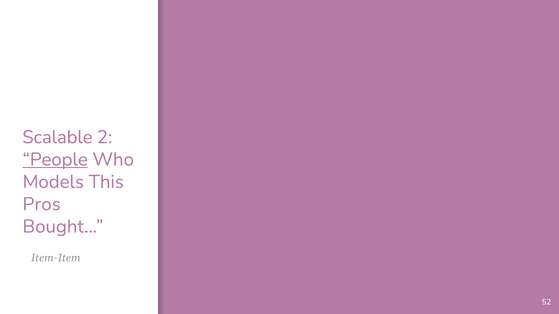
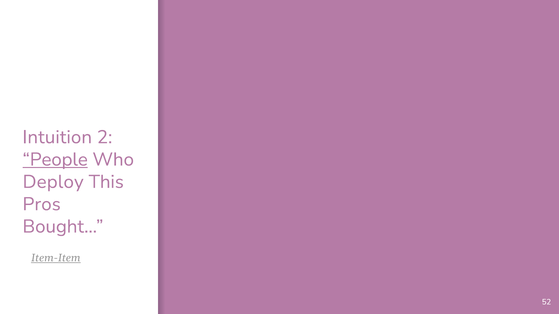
Scalable: Scalable -> Intuition (57, 137)
Models: Models -> Deploy (53, 182)
Item-Item underline: none -> present (56, 258)
